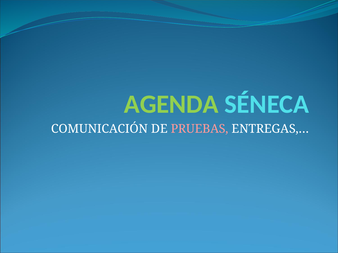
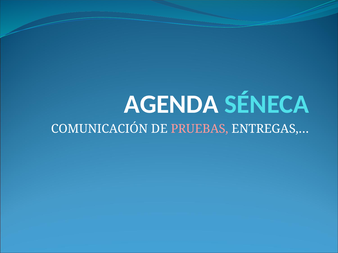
AGENDA colour: light green -> white (171, 104)
